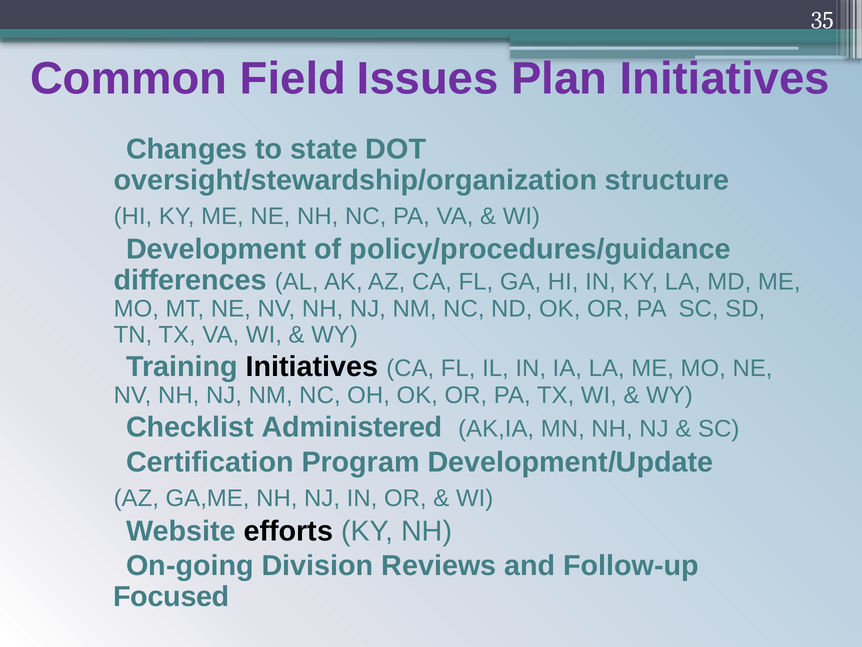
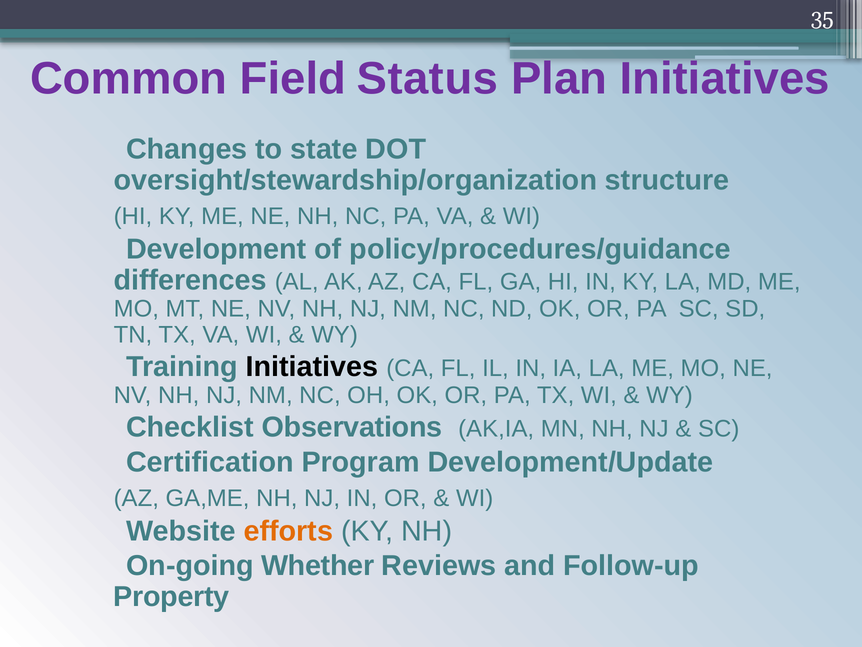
Issues: Issues -> Status (428, 79)
Administered: Administered -> Observations (352, 427)
efforts colour: black -> orange (288, 531)
Division: Division -> Whether (318, 566)
Focused: Focused -> Property (171, 597)
